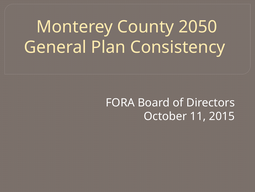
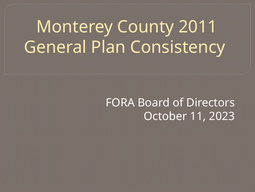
2050: 2050 -> 2011 (198, 27)
2015: 2015 -> 2023 (222, 116)
